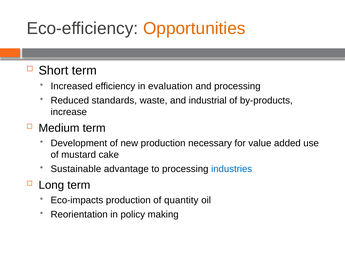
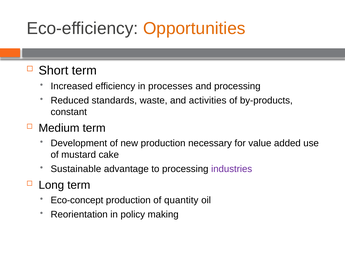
evaluation: evaluation -> processes (170, 86)
industrial: industrial -> activities (208, 100)
increase: increase -> constant (69, 112)
industries colour: blue -> purple (232, 169)
Eco-impacts: Eco-impacts -> Eco-concept (77, 200)
